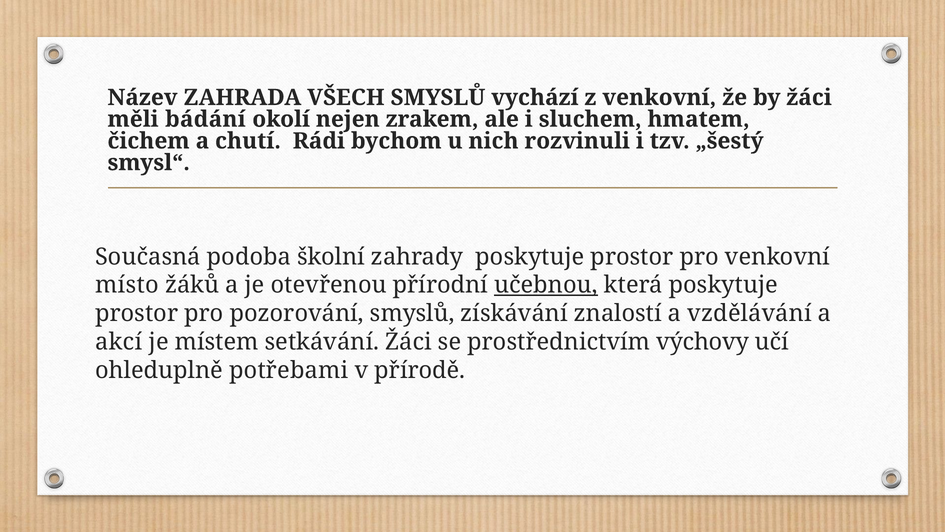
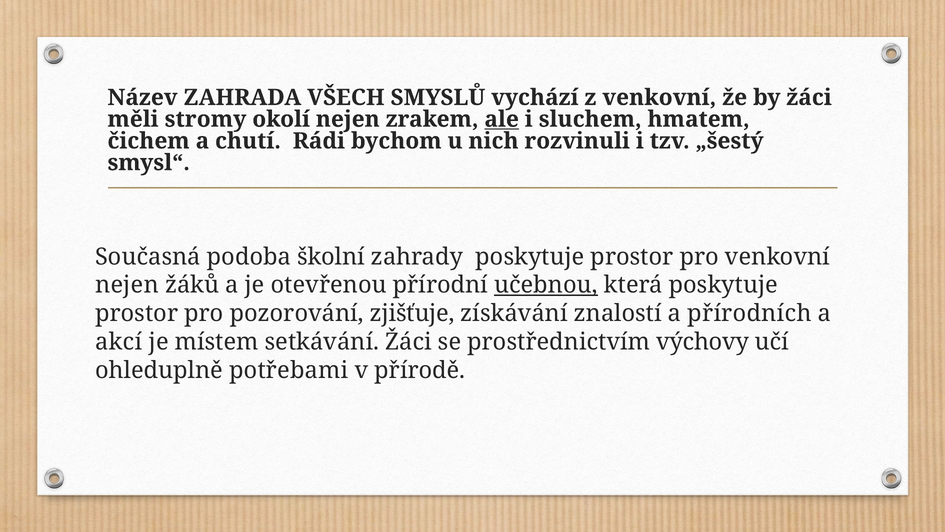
bádání: bádání -> stromy (205, 119)
ale underline: none -> present (502, 119)
místo: místo -> nejen (127, 285)
pozorování smyslů: smyslů -> zjišťuje (412, 313)
vzdělávání: vzdělávání -> přírodních (750, 313)
